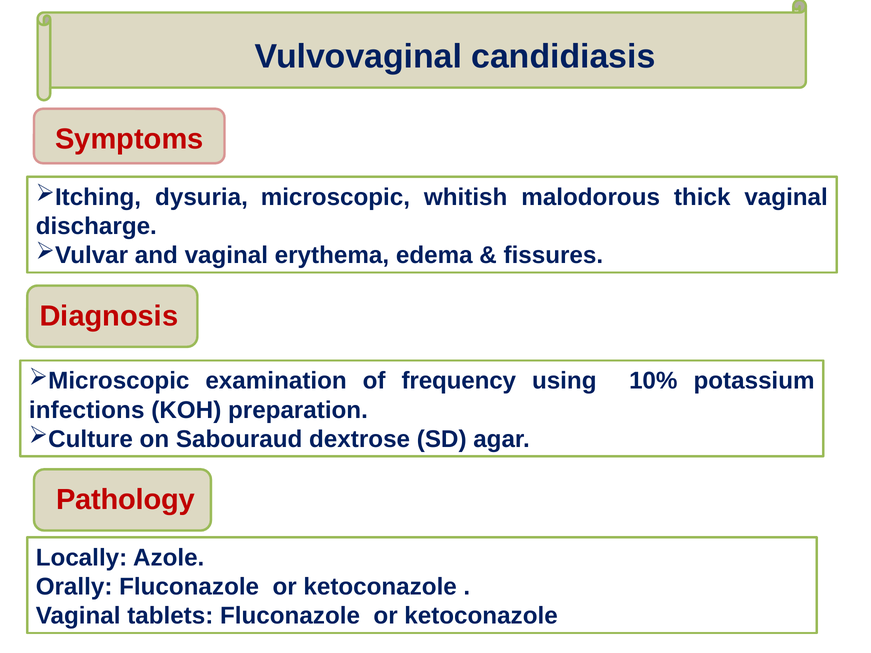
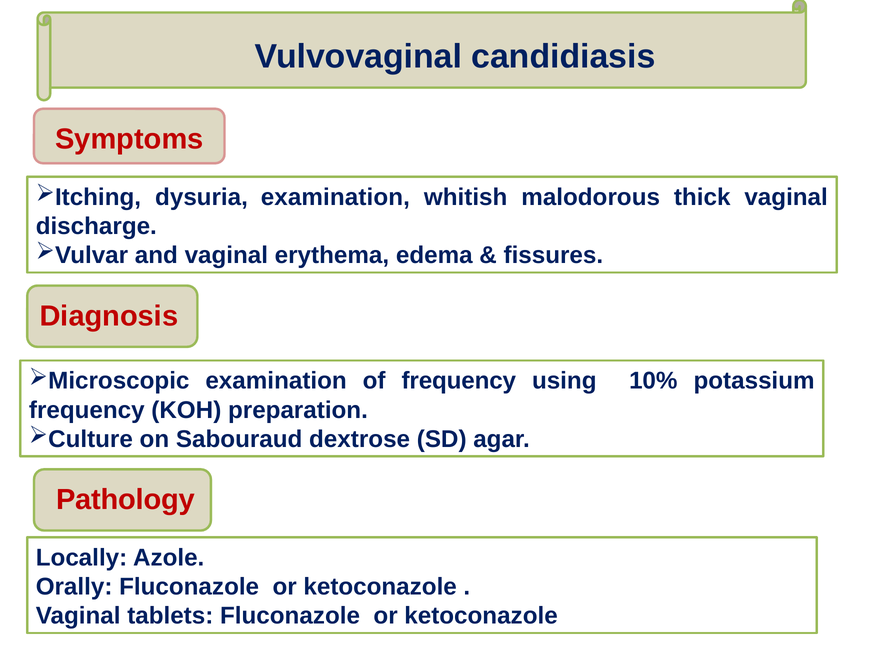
dysuria microscopic: microscopic -> examination (335, 197)
infections: infections -> frequency (87, 410)
